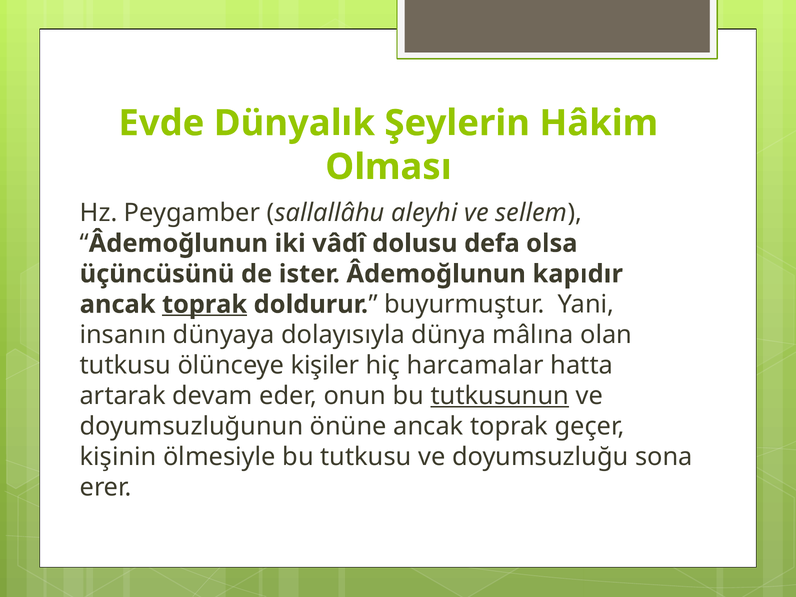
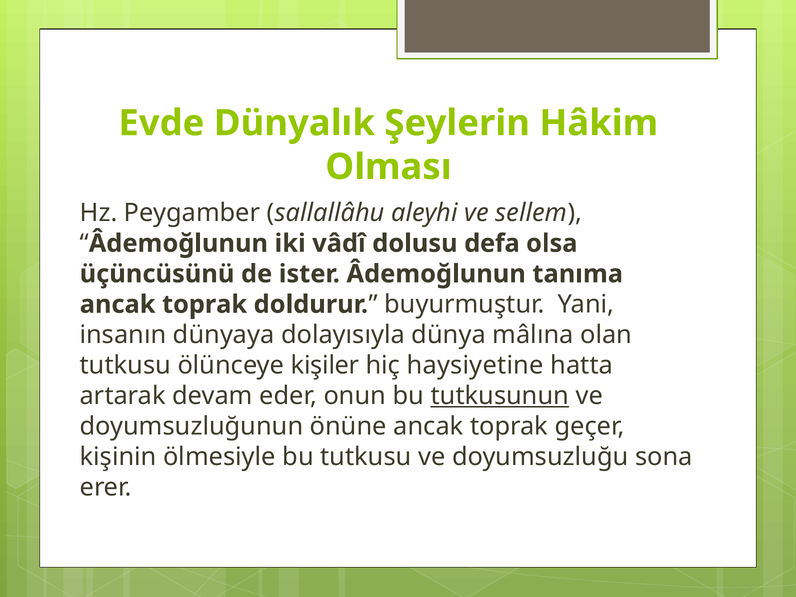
kapıdır: kapıdır -> tanıma (578, 274)
toprak underline: present -> none (205, 304)
harcamalar: harcamalar -> haysiyetine (475, 365)
